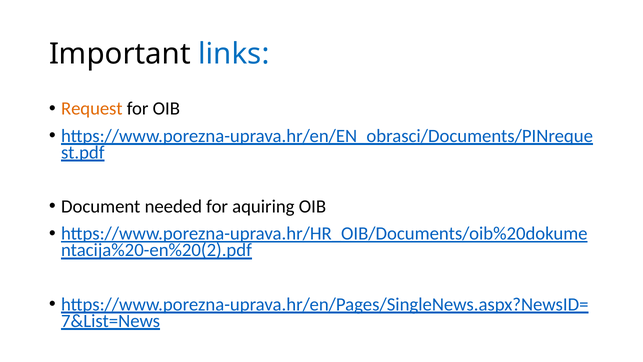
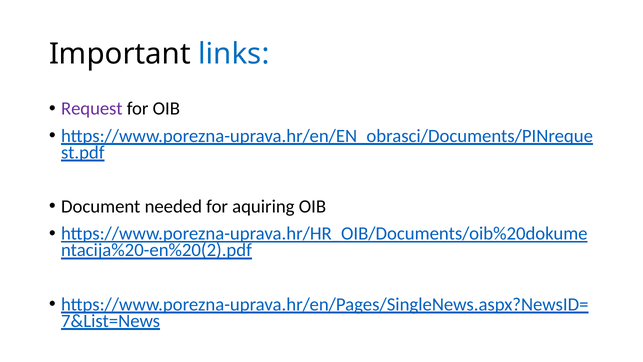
Request colour: orange -> purple (92, 109)
